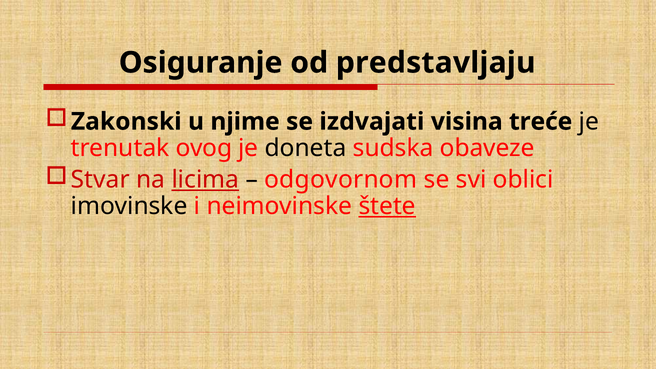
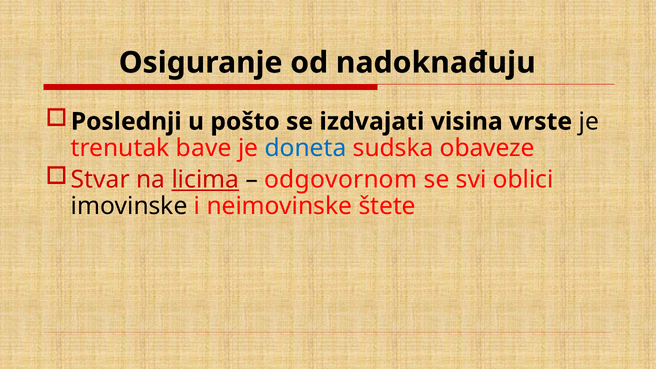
predstavljaju: predstavljaju -> nadoknađuju (436, 63)
Zakonski: Zakonski -> Poslednji (126, 122)
njime: njime -> pošto (245, 122)
treće: treće -> vrste (541, 122)
ovog: ovog -> bave (204, 148)
doneta colour: black -> blue (306, 148)
štete underline: present -> none (387, 206)
